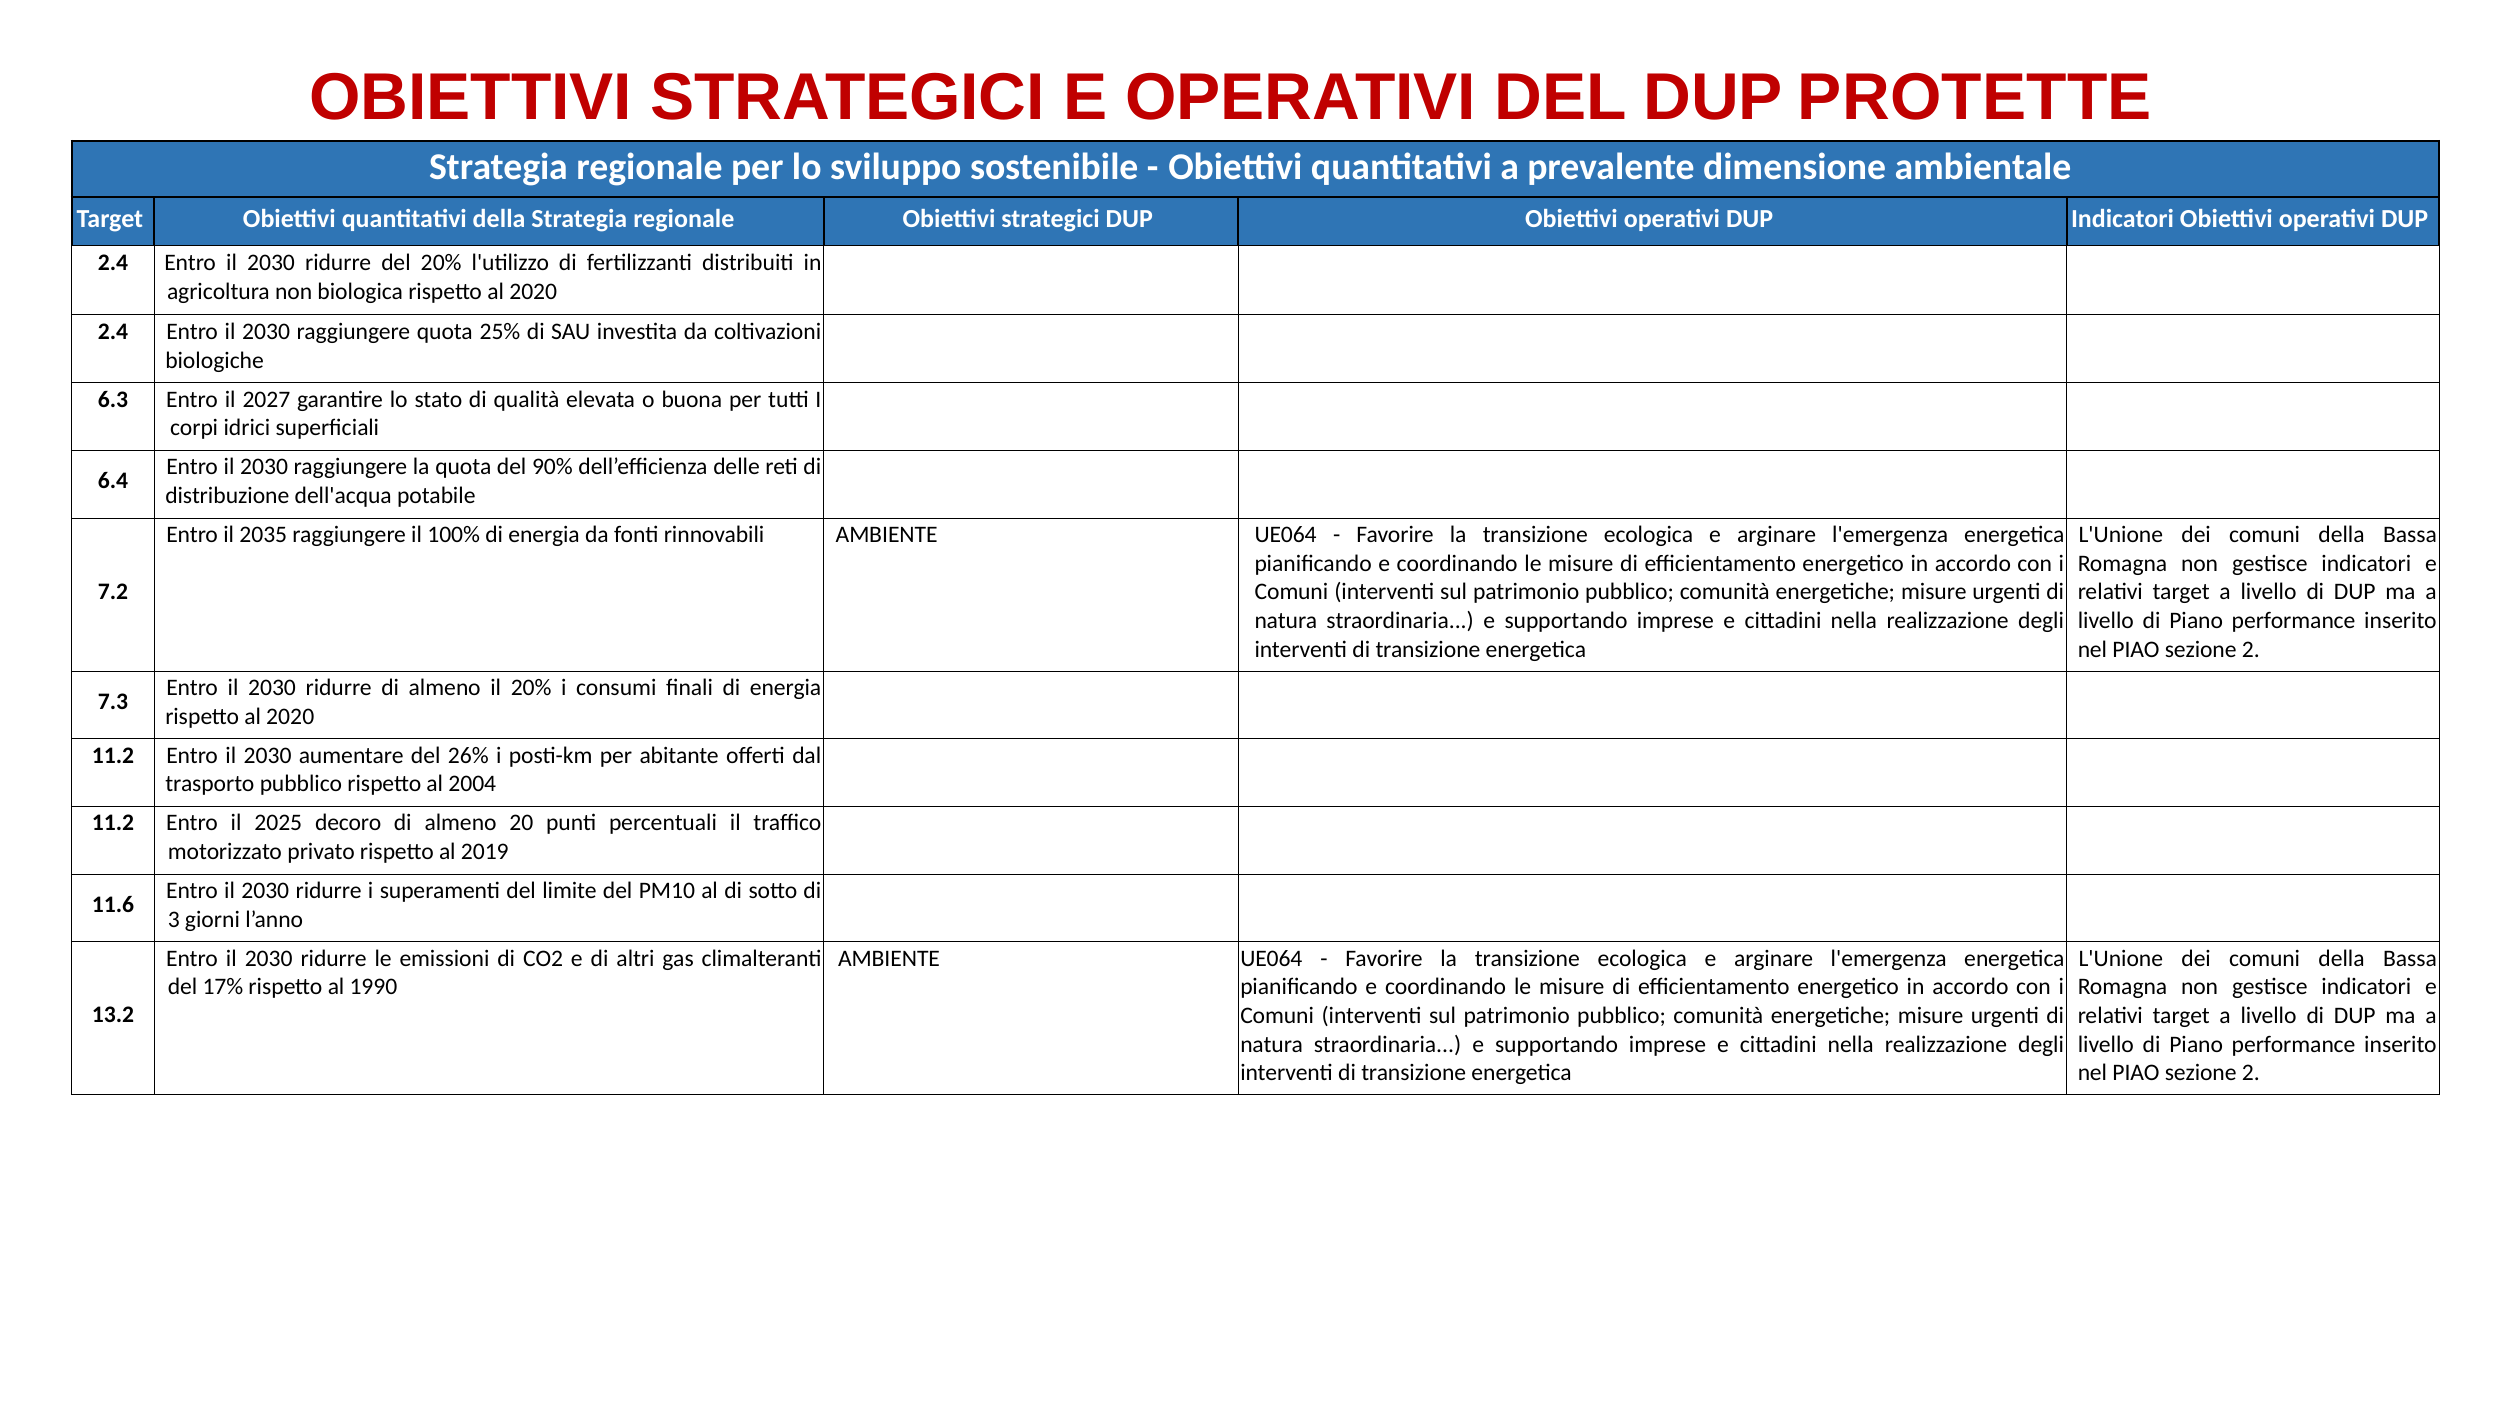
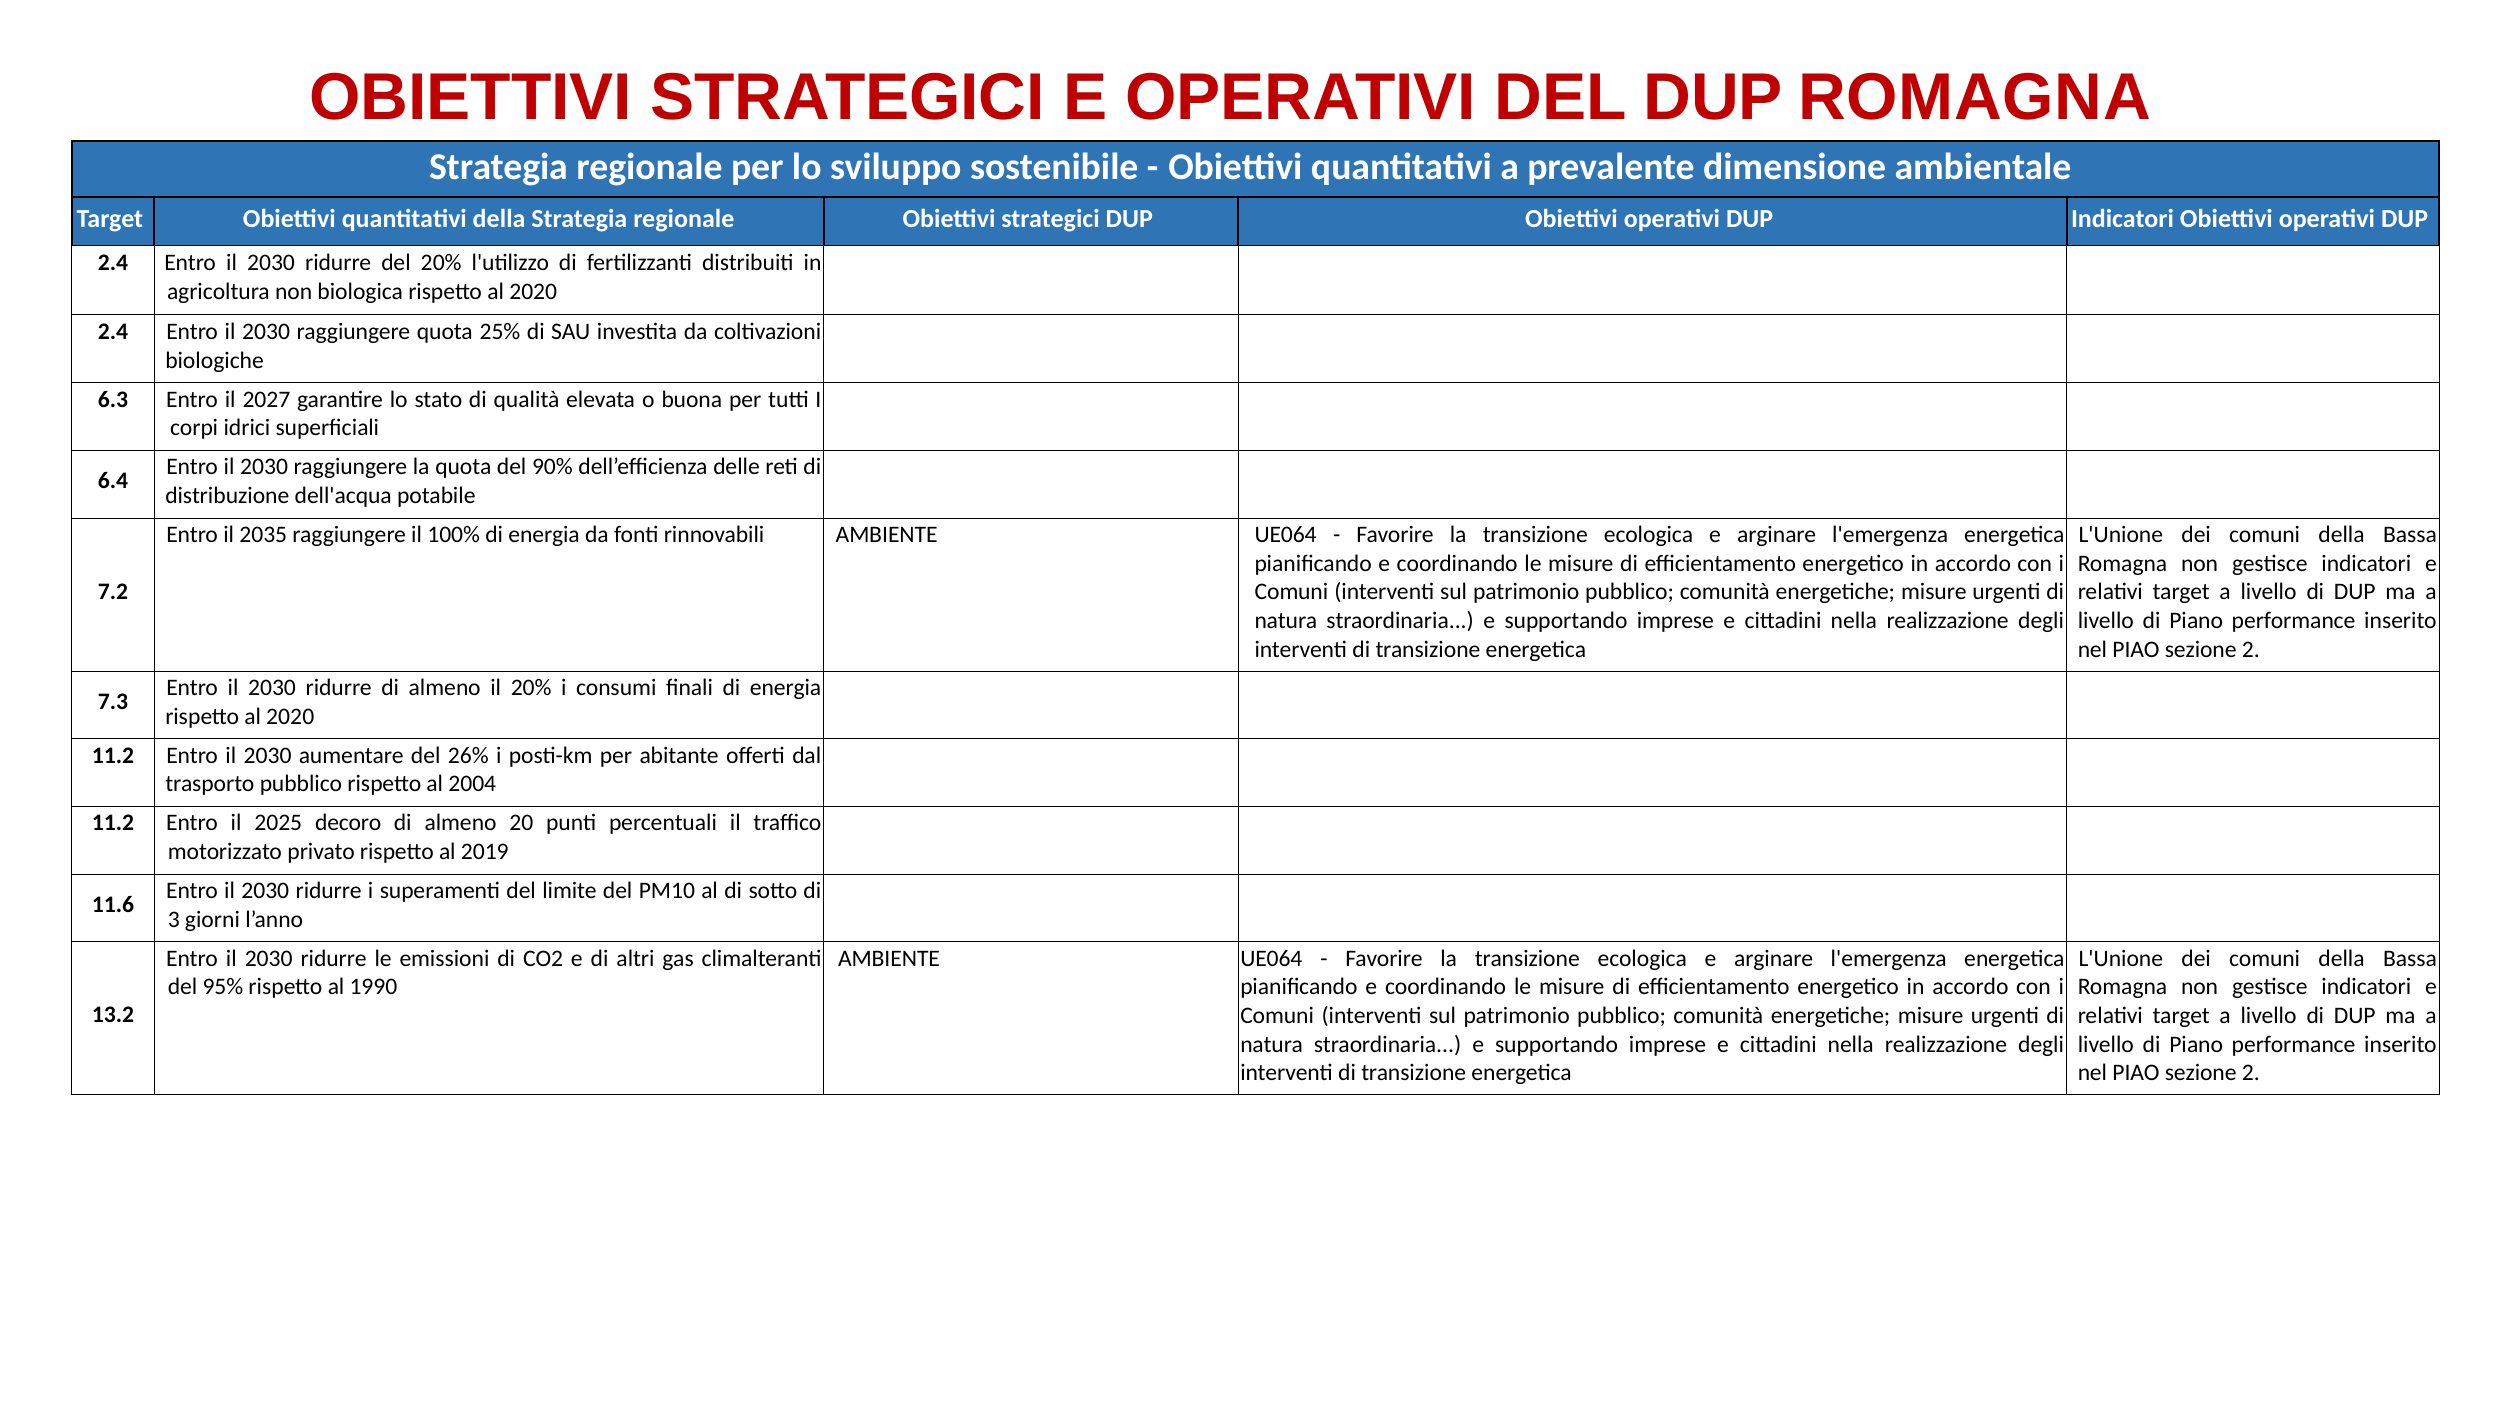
DUP PROTETTE: PROTETTE -> ROMAGNA (1975, 97)
17%: 17% -> 95% (223, 987)
